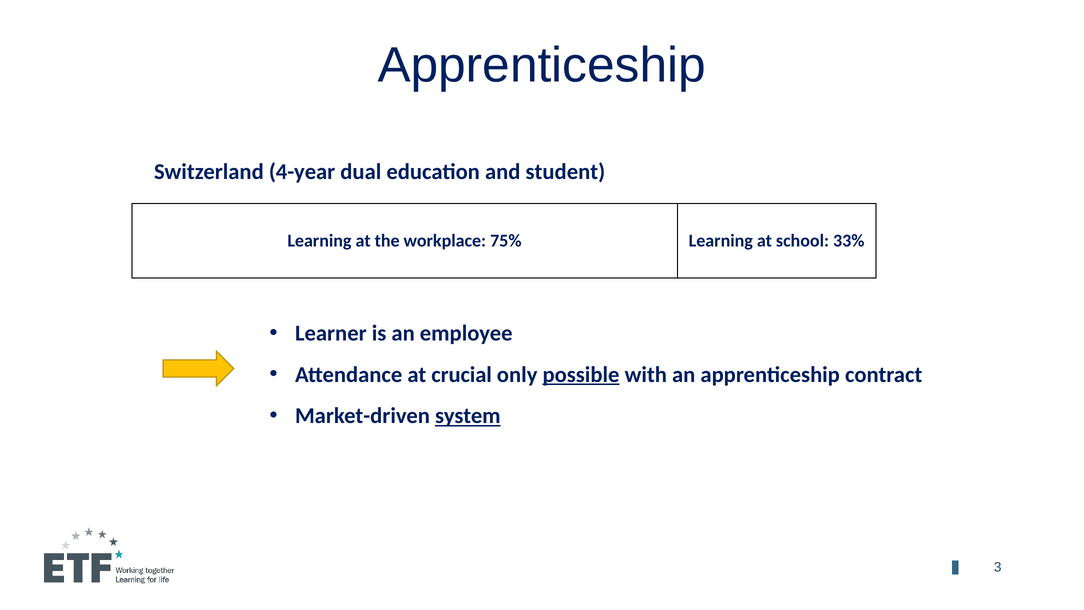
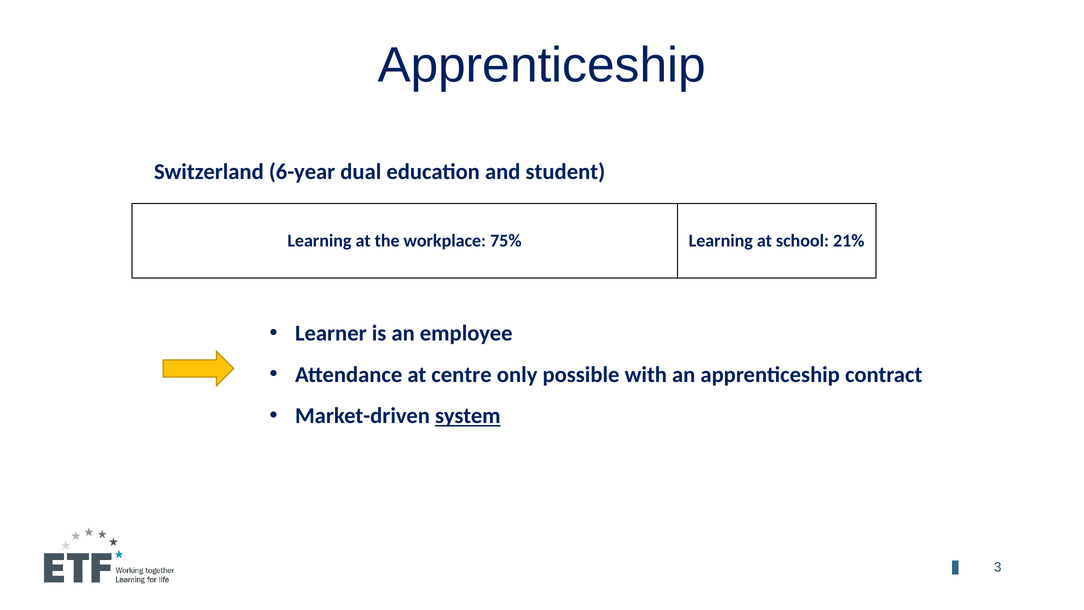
4-year: 4-year -> 6-year (302, 172)
33%: 33% -> 21% (849, 241)
crucial: crucial -> centre (462, 374)
possible underline: present -> none (581, 374)
